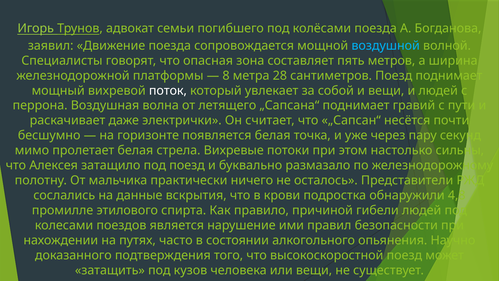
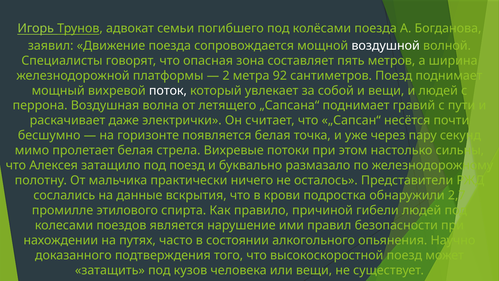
воздушной colour: light blue -> white (386, 46)
8: 8 -> 2 (226, 75)
28: 28 -> 92 (280, 75)
4,8: 4,8 -> 2,7 (457, 195)
